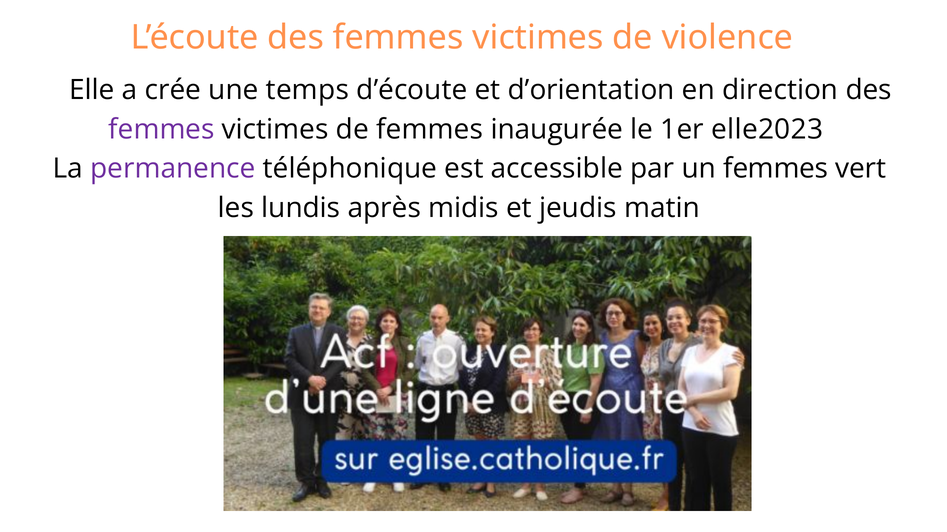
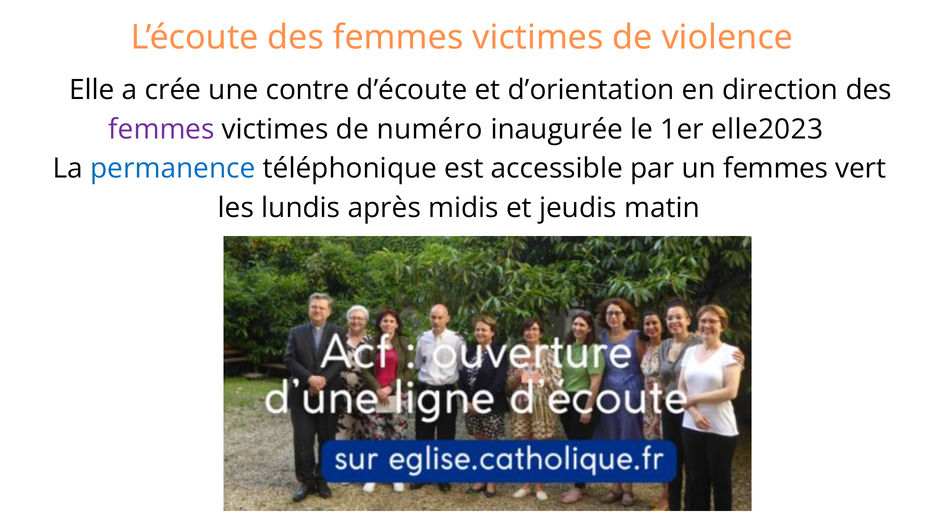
temps: temps -> contre (308, 90)
de femmes: femmes -> numéro (430, 130)
permanence colour: purple -> blue (173, 169)
